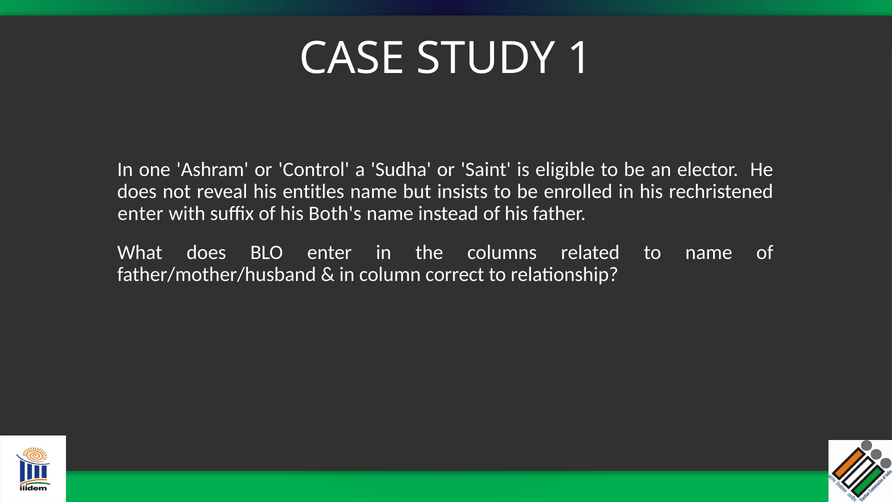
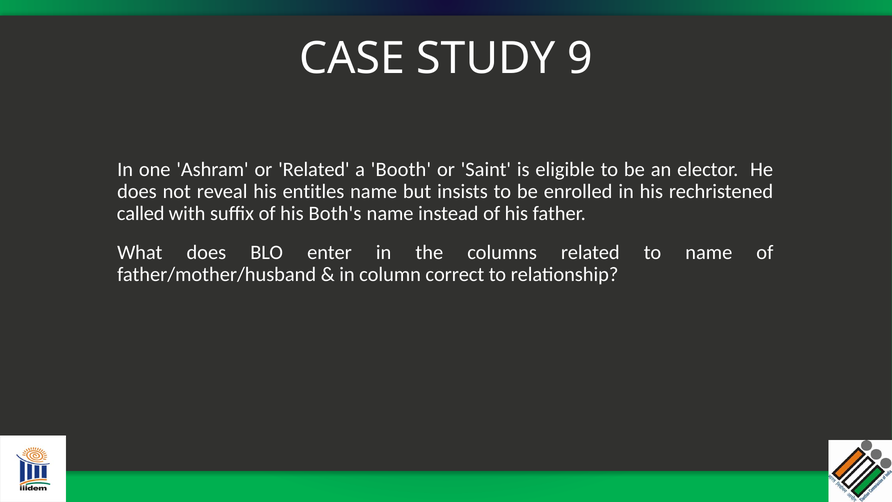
1: 1 -> 9 (580, 59)
or Control: Control -> Related (314, 169)
Sudha: Sudha -> Booth (401, 169)
enter: enter -> called (141, 213)
